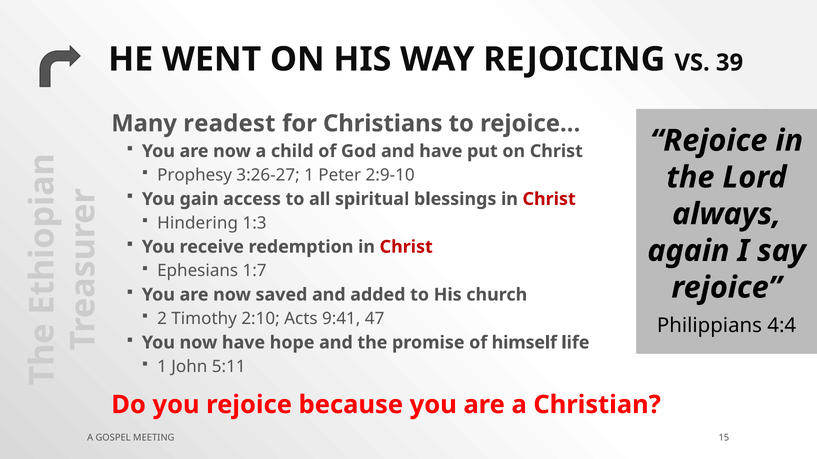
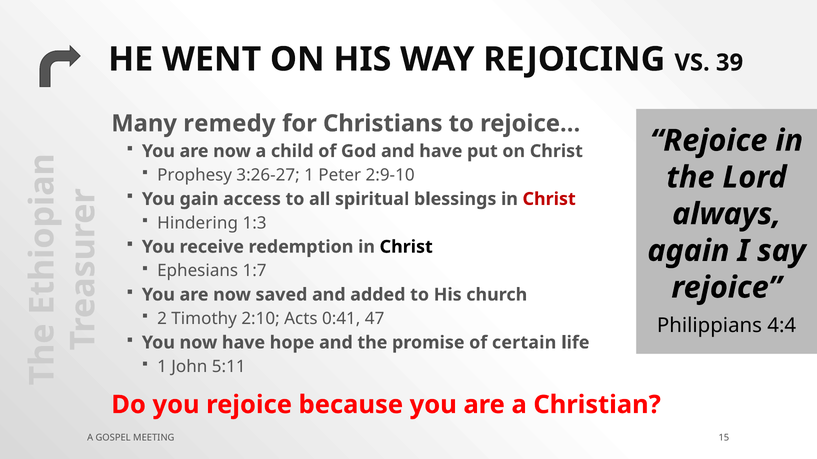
readest: readest -> remedy (229, 124)
Christ colour: red -> black (406, 247)
9:41: 9:41 -> 0:41 (341, 319)
himself: himself -> certain (524, 343)
